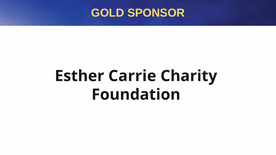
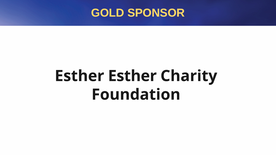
Esther Carrie: Carrie -> Esther (132, 76)
